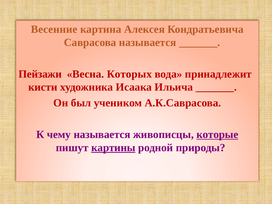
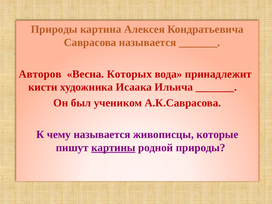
Весенние: Весенние -> Природы (54, 29)
Пейзажи: Пейзажи -> Авторов (40, 74)
которые underline: present -> none (217, 135)
